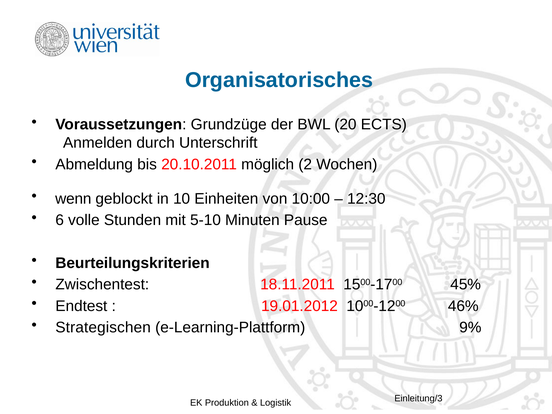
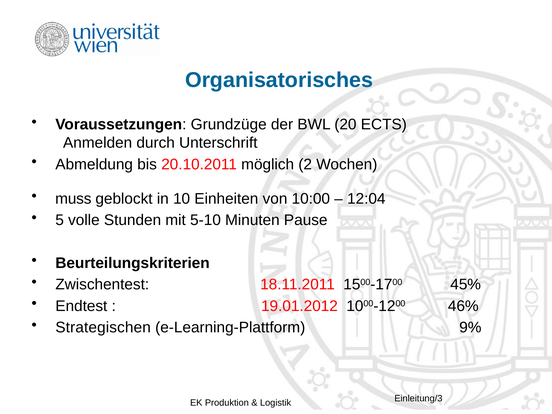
wenn: wenn -> muss (73, 199)
12:30: 12:30 -> 12:04 (366, 199)
6: 6 -> 5 (60, 220)
